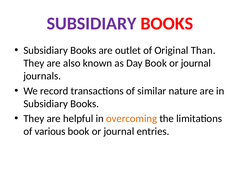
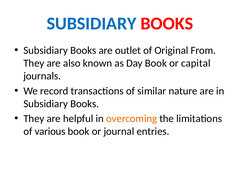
SUBSIDIARY colour: purple -> blue (92, 23)
Than: Than -> From (203, 50)
Day Book or journal: journal -> capital (196, 63)
